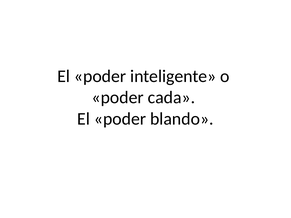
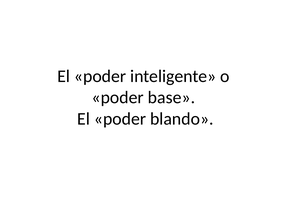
cada: cada -> base (171, 98)
